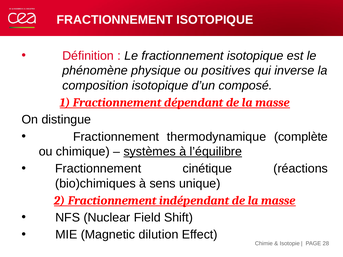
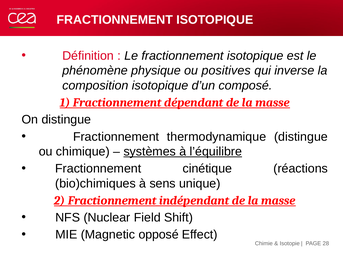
thermodynamique complète: complète -> distingue (301, 137)
dilution: dilution -> opposé (159, 235)
